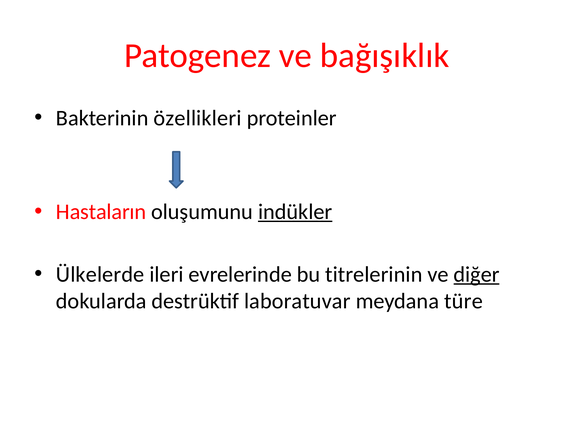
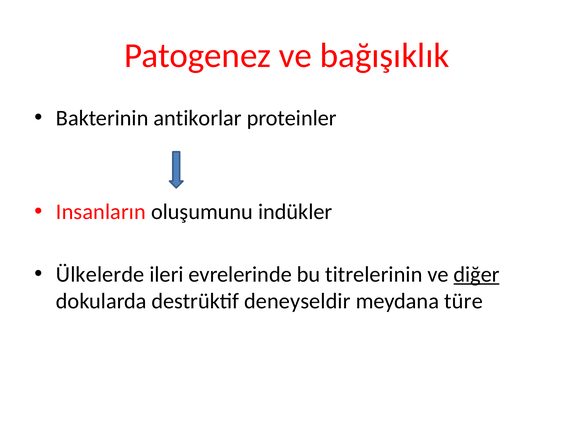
özellikleri: özellikleri -> antikorlar (198, 118)
Hastaların: Hastaların -> Insanların (101, 212)
indükler underline: present -> none (295, 212)
laboratuvar: laboratuvar -> deneyseldir (297, 301)
